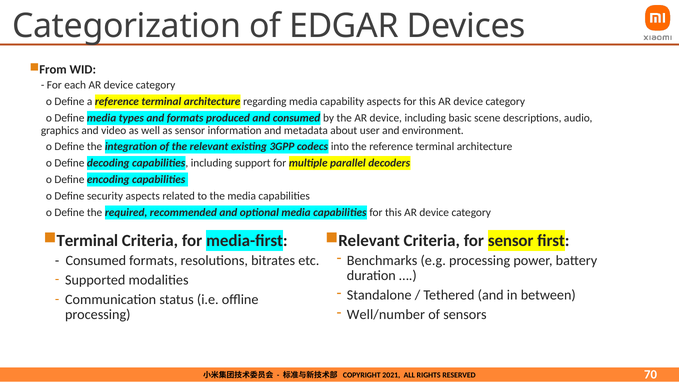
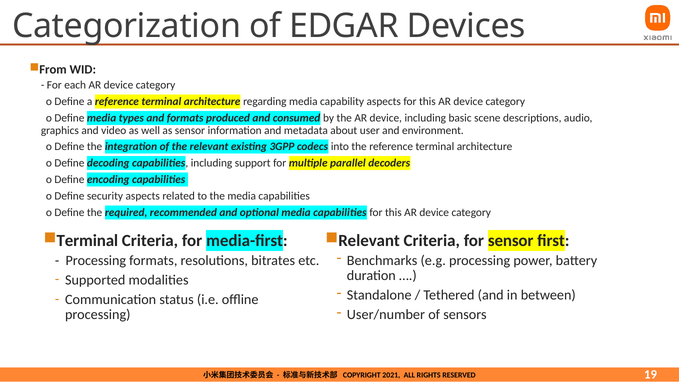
Consumed: Consumed -> Processing (96, 260)
Well/number: Well/number -> User/number (386, 315)
70: 70 -> 19 (651, 375)
